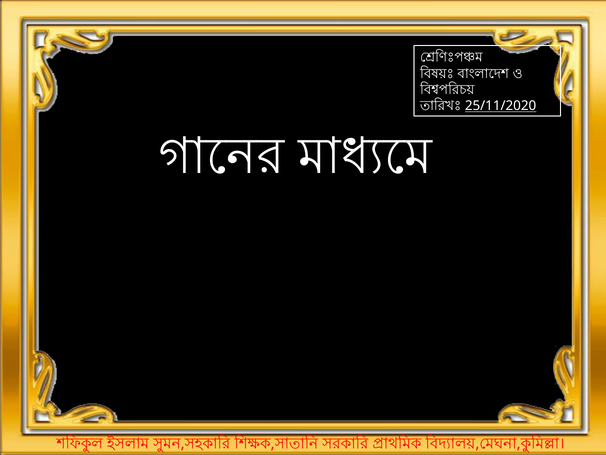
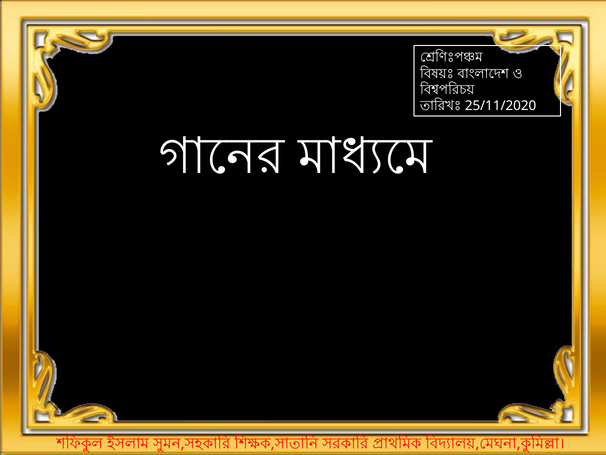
25/11/2020 underline: present -> none (501, 106)
